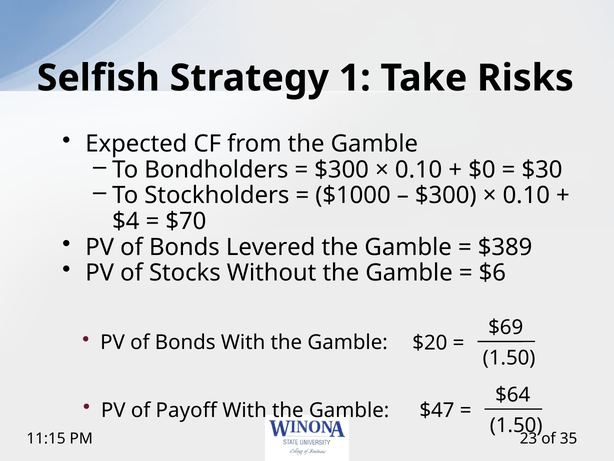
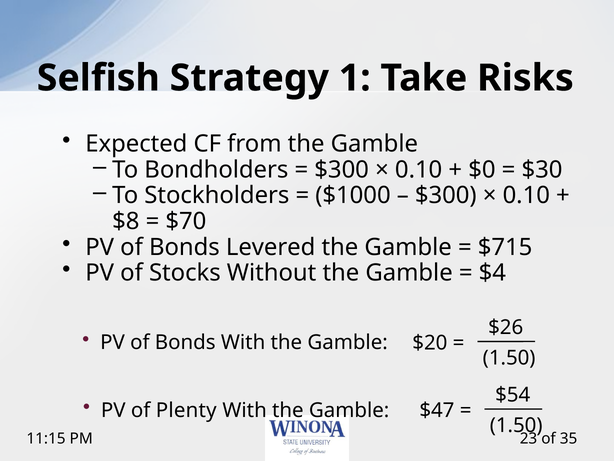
$4: $4 -> $8 (126, 221)
$389: $389 -> $715 (505, 247)
$6: $6 -> $4 (492, 273)
$69: $69 -> $26 (506, 327)
$64: $64 -> $54 (513, 394)
Payoff: Payoff -> Plenty (186, 410)
